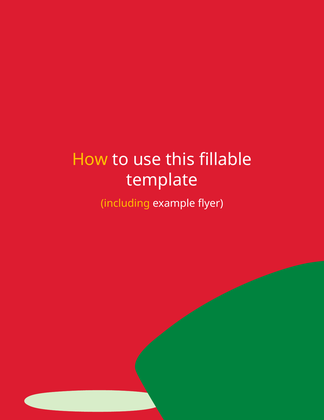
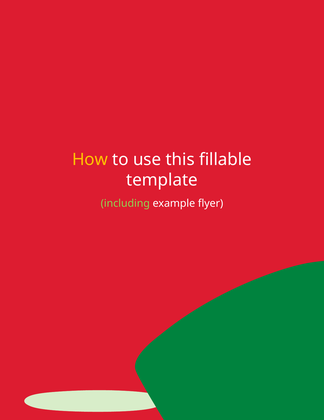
including colour: yellow -> light green (125, 203)
